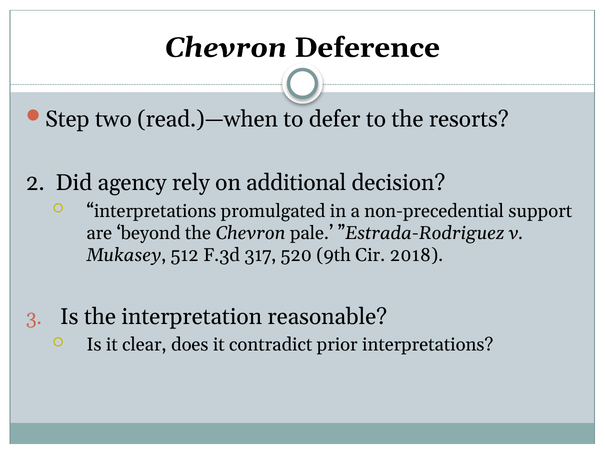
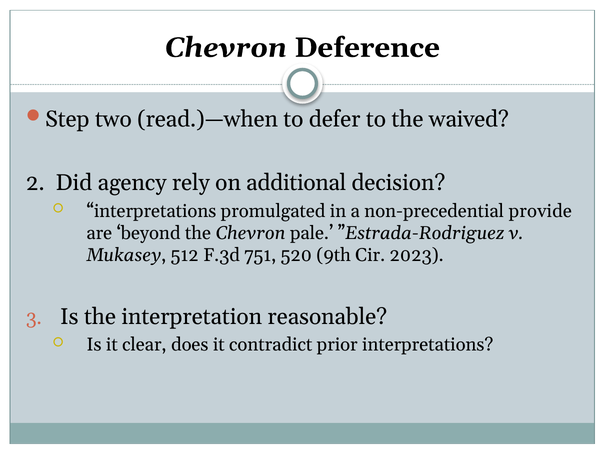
resorts: resorts -> waived (469, 119)
support: support -> provide (540, 211)
317: 317 -> 751 (260, 255)
2018: 2018 -> 2023 (417, 255)
